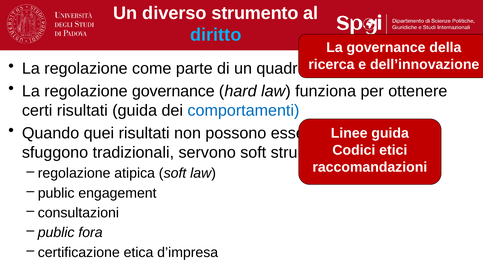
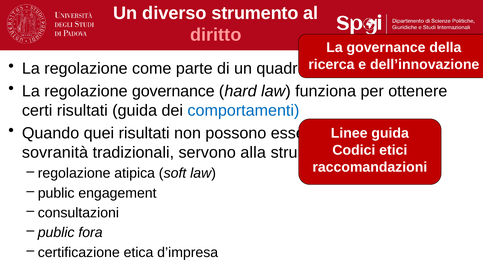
diritto colour: light blue -> pink (216, 35)
sfuggono: sfuggono -> sovranità (55, 152)
servono soft: soft -> alla (253, 152)
